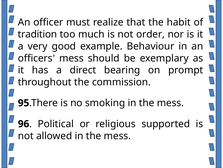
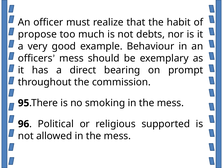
tradition: tradition -> propose (37, 34)
order: order -> debts (151, 34)
